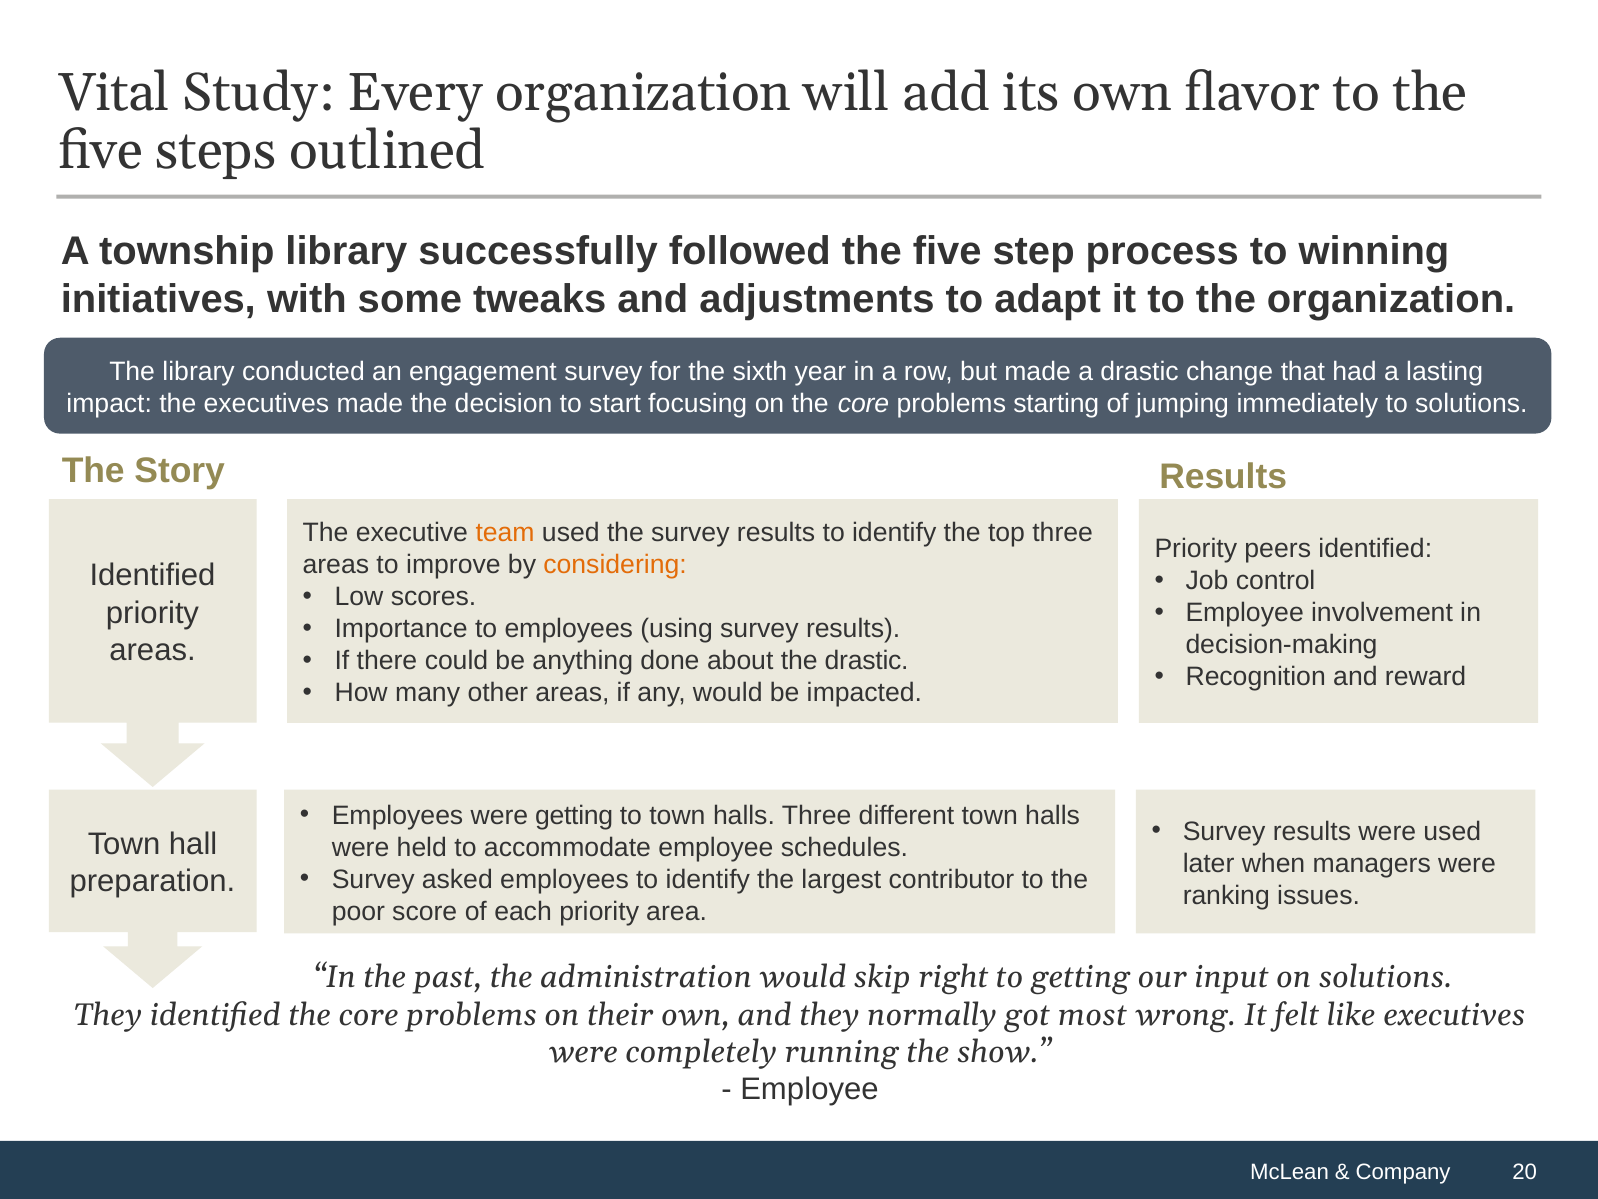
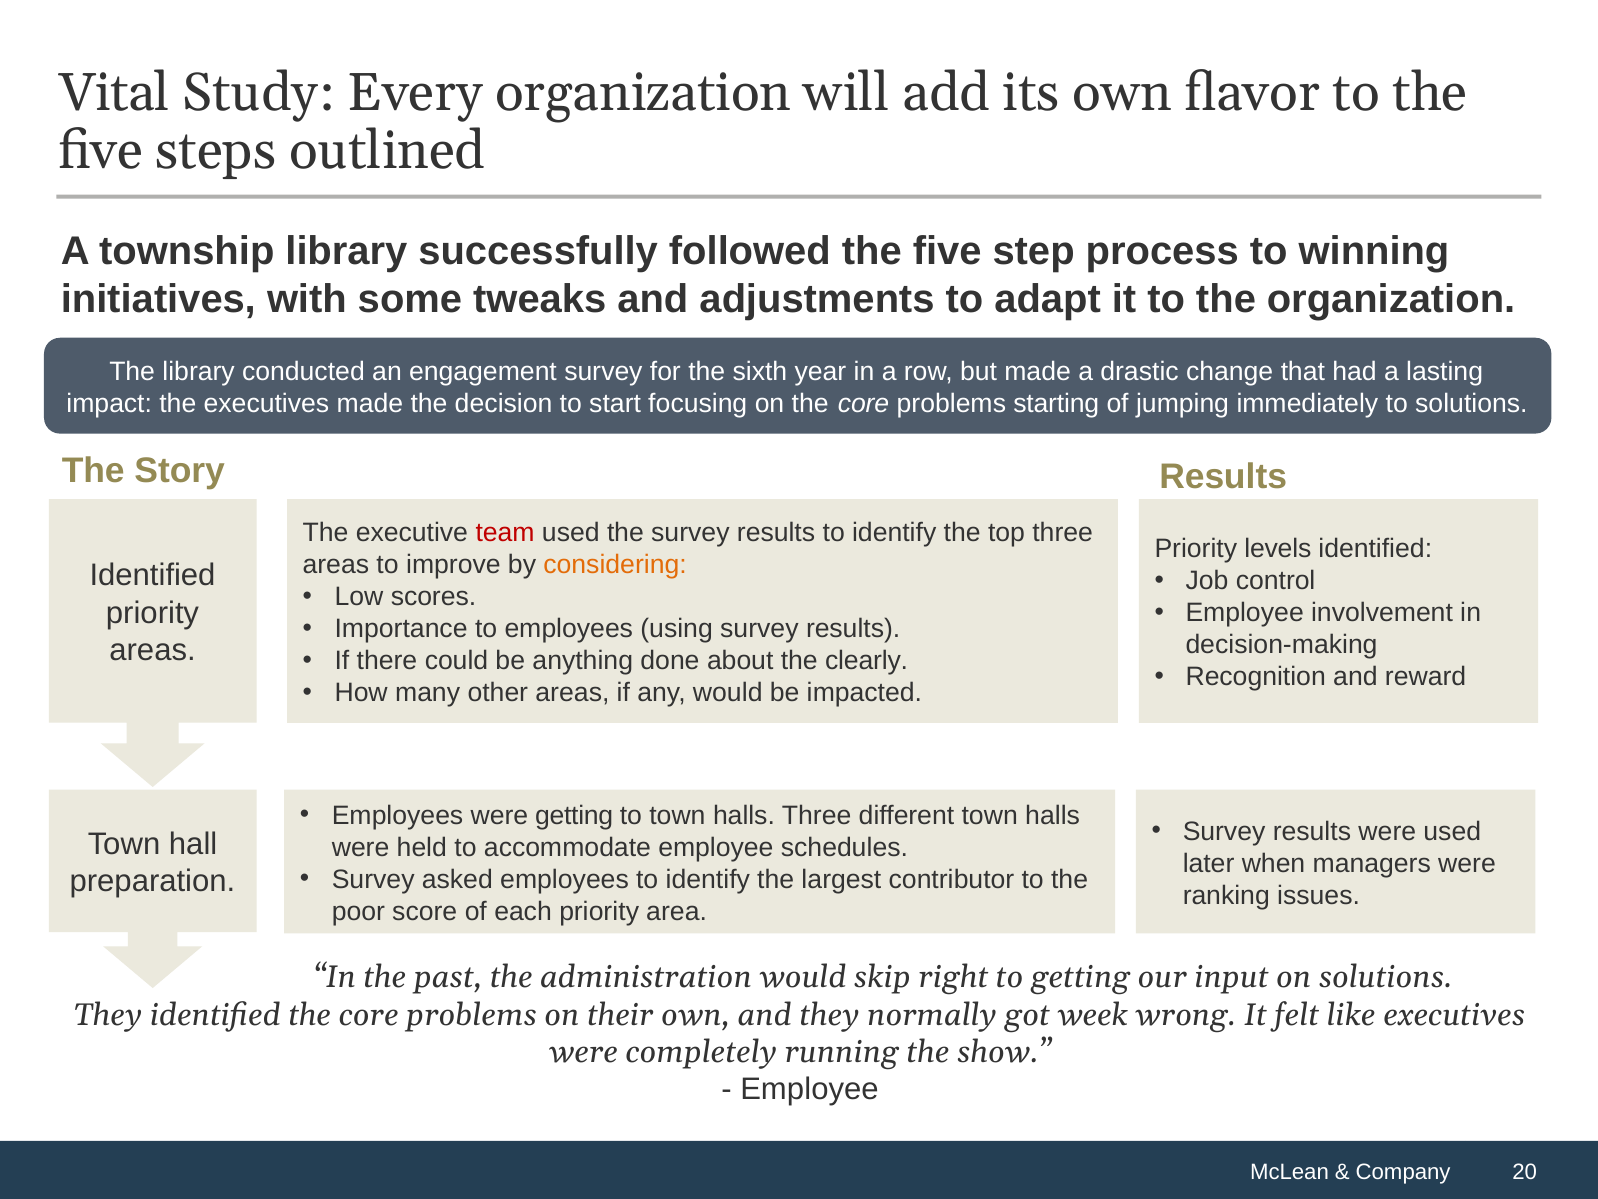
team colour: orange -> red (505, 533)
peers: peers -> levels (1278, 549)
the drastic: drastic -> clearly (867, 661)
most: most -> week (1093, 1014)
